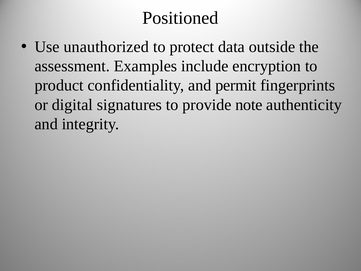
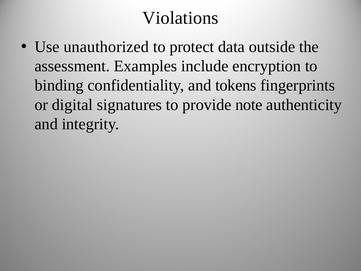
Positioned: Positioned -> Violations (180, 18)
product: product -> binding (59, 85)
permit: permit -> tokens (236, 85)
